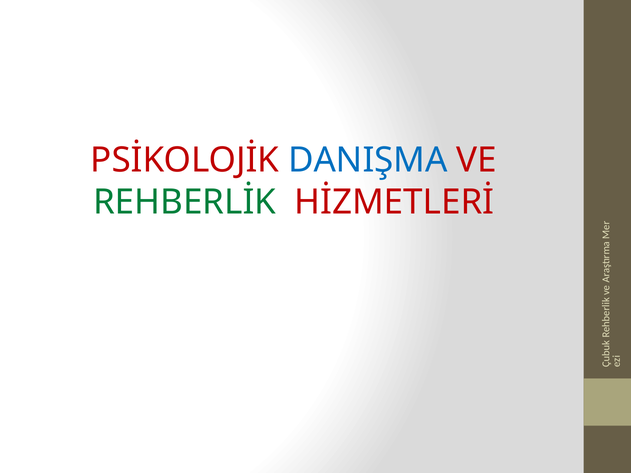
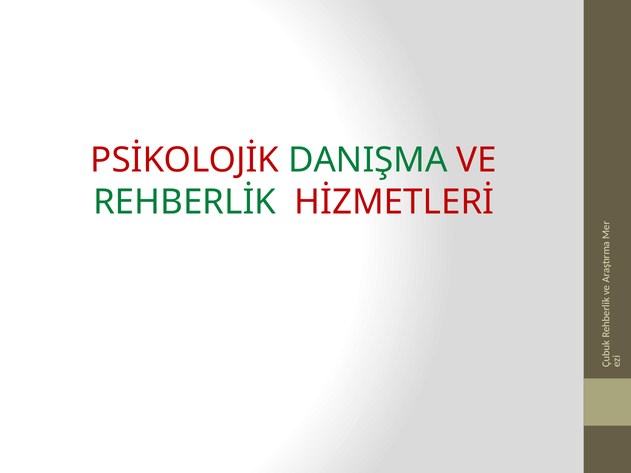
DANIŞMA colour: blue -> green (368, 160)
